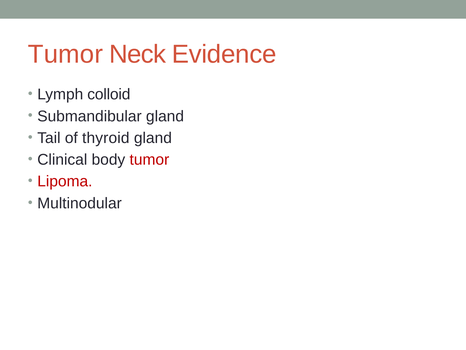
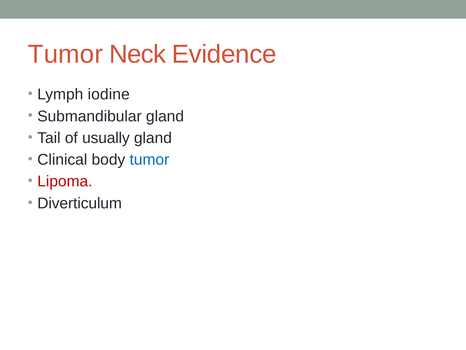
colloid: colloid -> iodine (109, 94)
thyroid: thyroid -> usually (106, 138)
tumor colour: red -> blue (149, 160)
Multinodular: Multinodular -> Diverticulum (80, 203)
